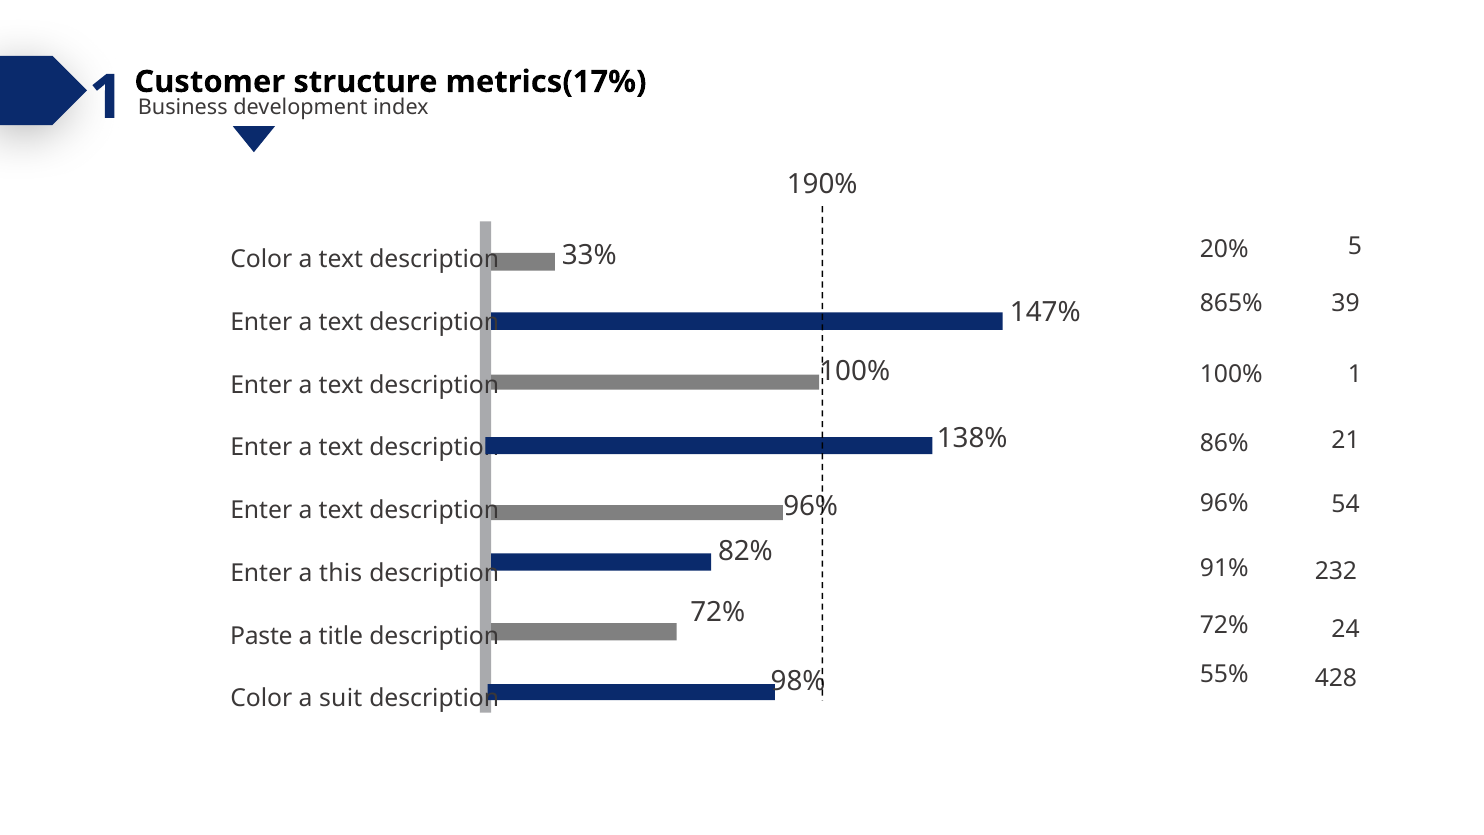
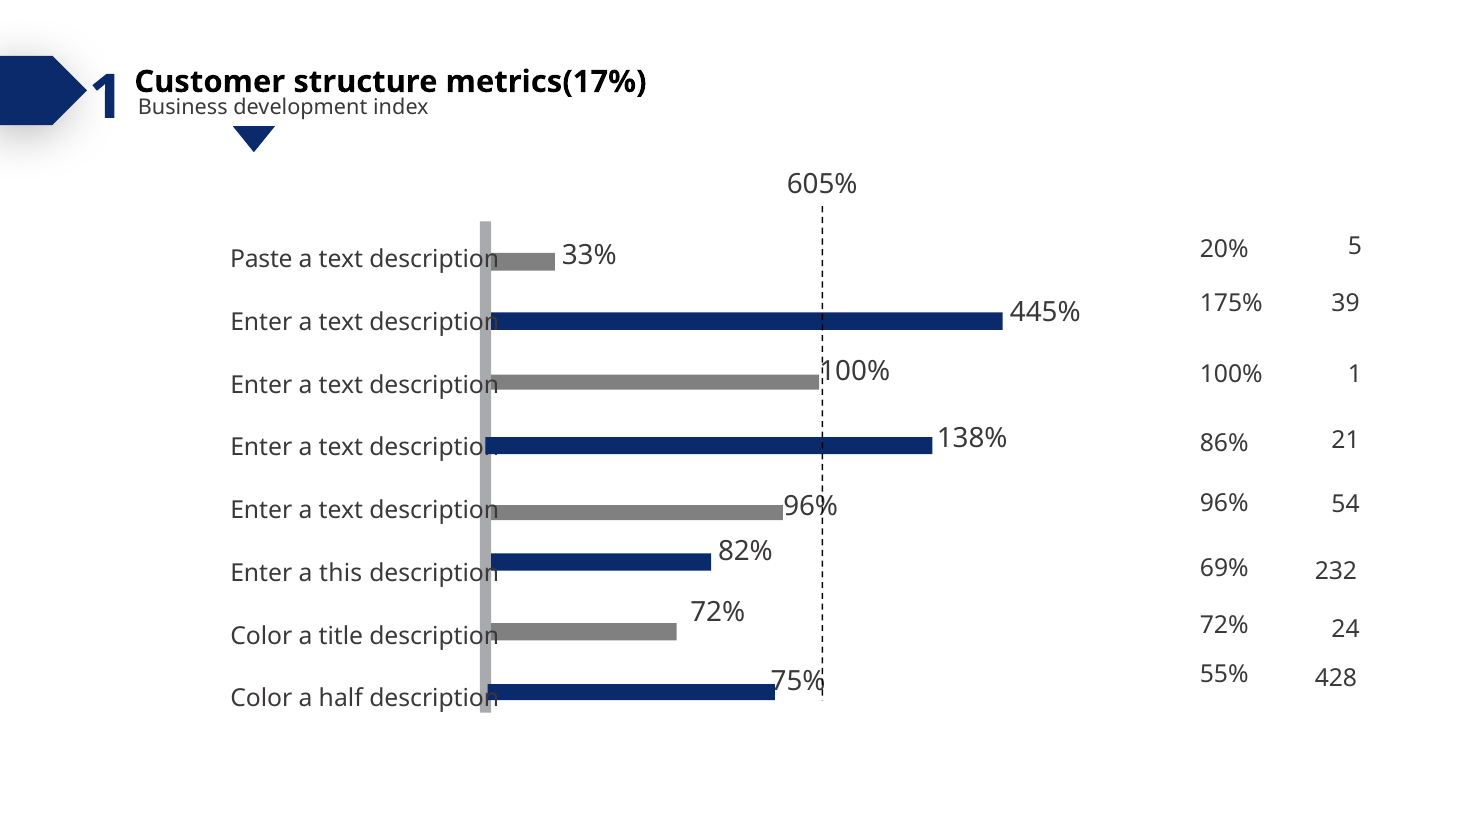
190%: 190% -> 605% (822, 184)
Color: Color -> Paste (261, 259)
865%: 865% -> 175% (1231, 303)
147%: 147% -> 445% (1045, 312)
91%: 91% -> 69% (1224, 568)
Paste: Paste -> Color (261, 636)
98%: 98% -> 75% (798, 681)
suit: suit -> half (341, 699)
